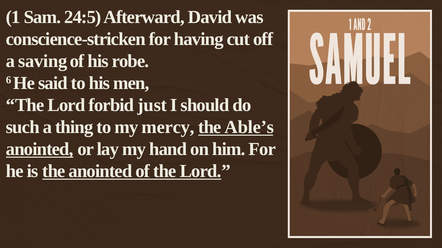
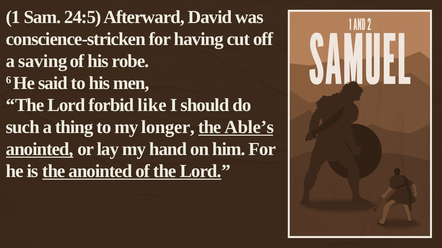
just: just -> like (152, 105)
mercy: mercy -> longer (168, 127)
